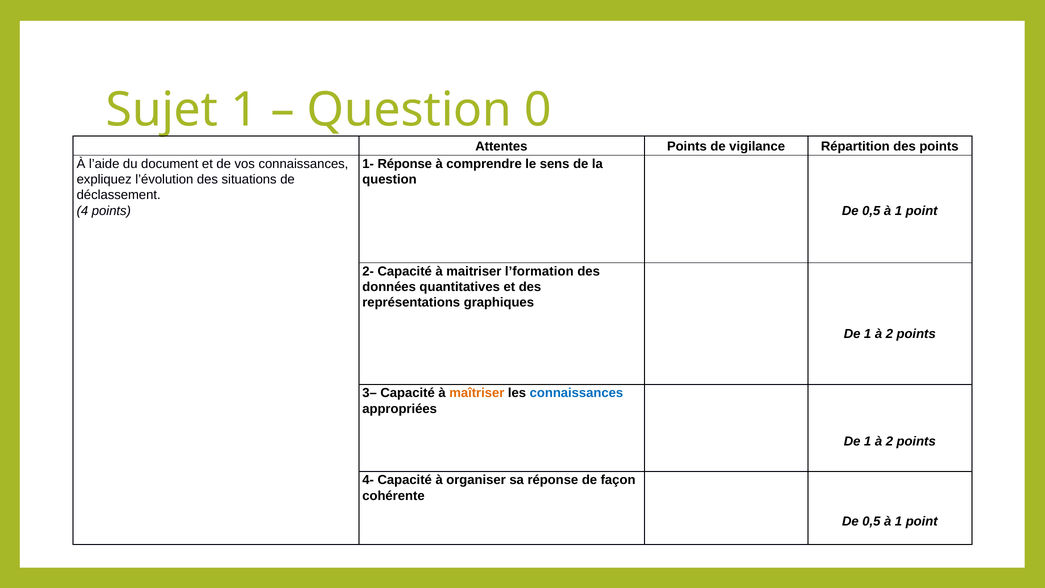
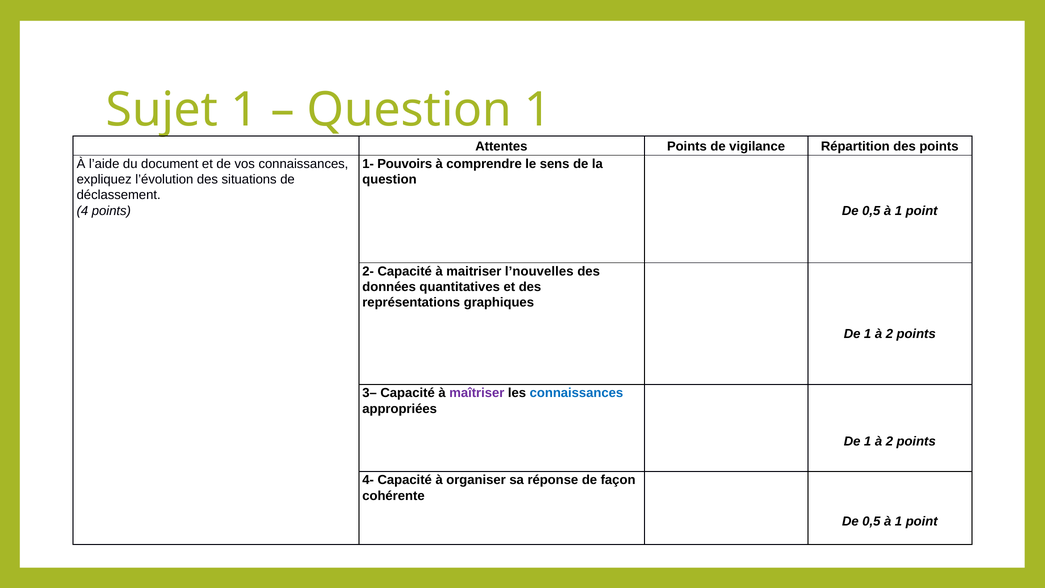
Question 0: 0 -> 1 (538, 110)
1- Réponse: Réponse -> Pouvoirs (405, 164)
l’formation: l’formation -> l’nouvelles (539, 271)
maîtriser colour: orange -> purple (477, 393)
